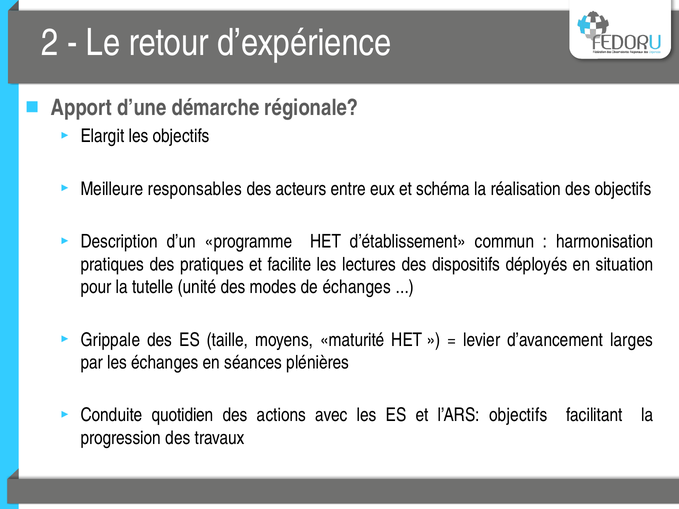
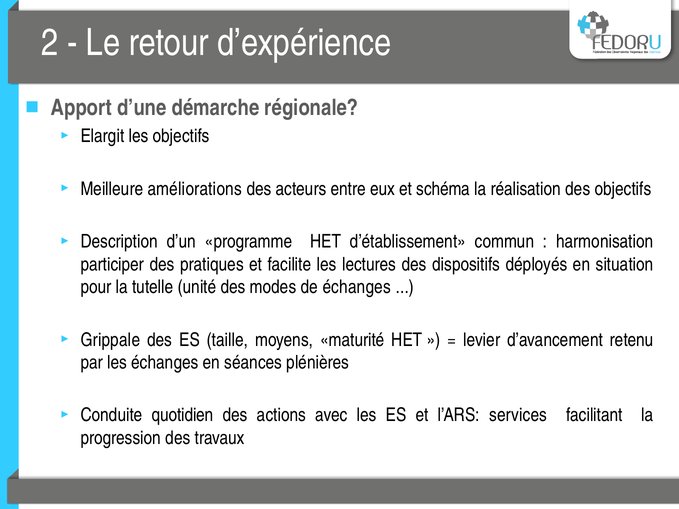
responsables: responsables -> améliorations (195, 189)
pratiques: pratiques -> participer (112, 264)
larges: larges -> retenu (632, 340)
l’ARS objectifs: objectifs -> services (518, 415)
